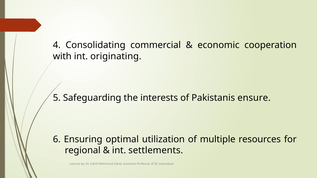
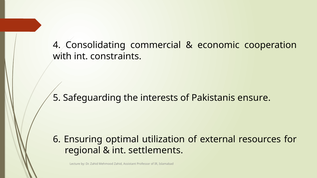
originating: originating -> constraints (116, 56)
multiple: multiple -> external (218, 139)
